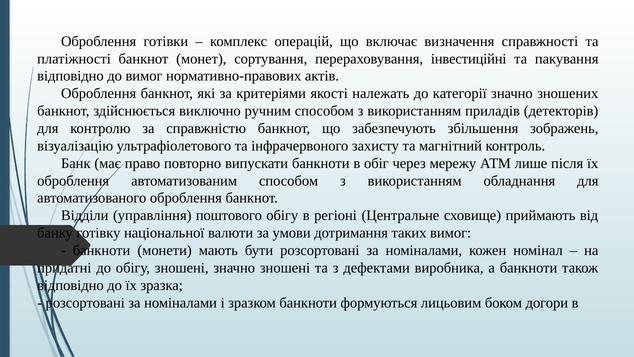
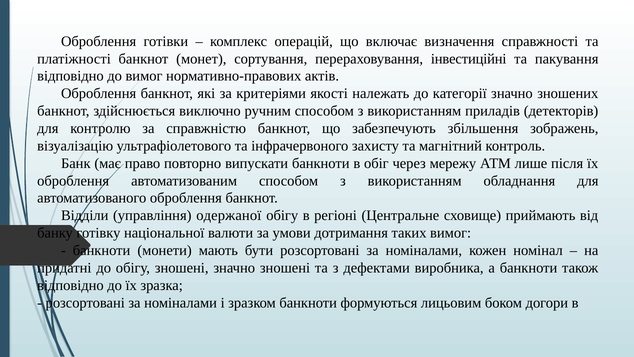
поштового: поштового -> одержаної (229, 215)
